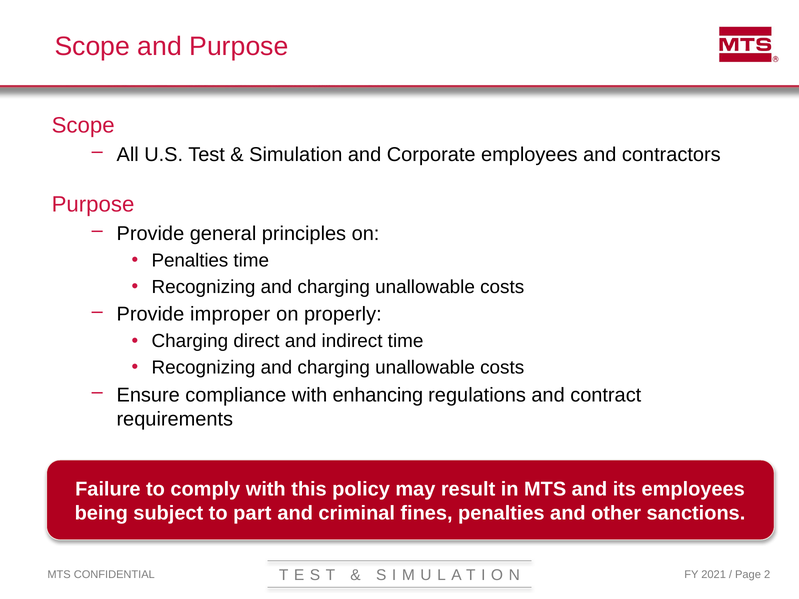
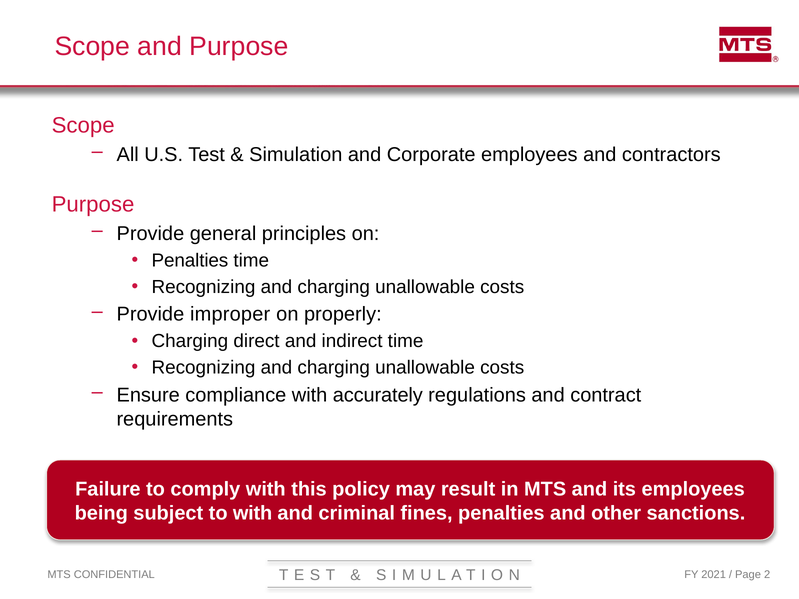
enhancing: enhancing -> accurately (378, 395)
to part: part -> with (253, 513)
